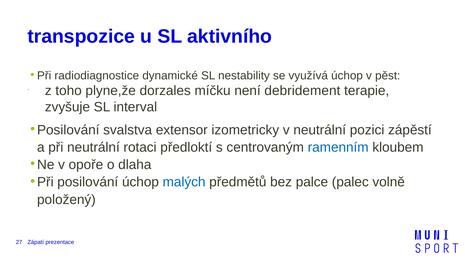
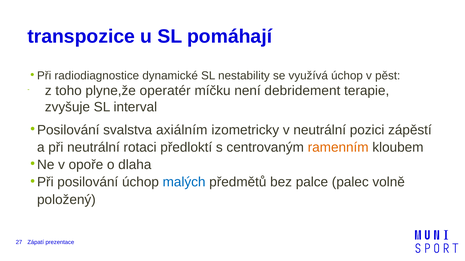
aktivního: aktivního -> pomáhají (230, 37)
dorzales: dorzales -> operatér (165, 91)
extensor: extensor -> axiálním (182, 130)
ramenním colour: blue -> orange (338, 148)
